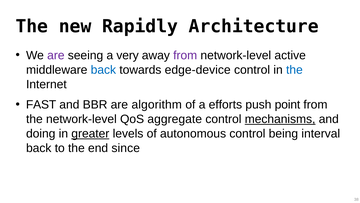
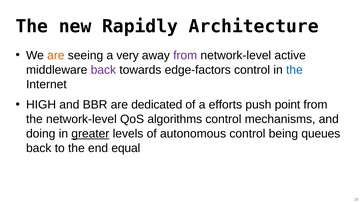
are colour: purple -> orange (56, 55)
back colour: blue -> purple (103, 70)
edge-device: edge-device -> edge-factors (198, 70)
FAST: FAST -> HIGH (41, 104)
algorithm: algorithm -> dedicated (157, 104)
aggregate: aggregate -> algorithms (175, 119)
mechanisms underline: present -> none (280, 119)
interval: interval -> queues (321, 133)
since: since -> equal (126, 148)
